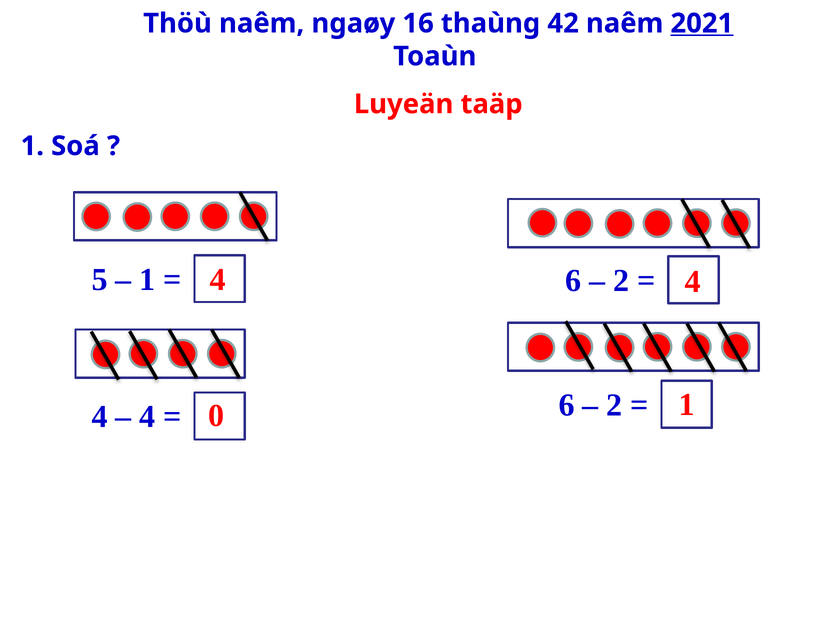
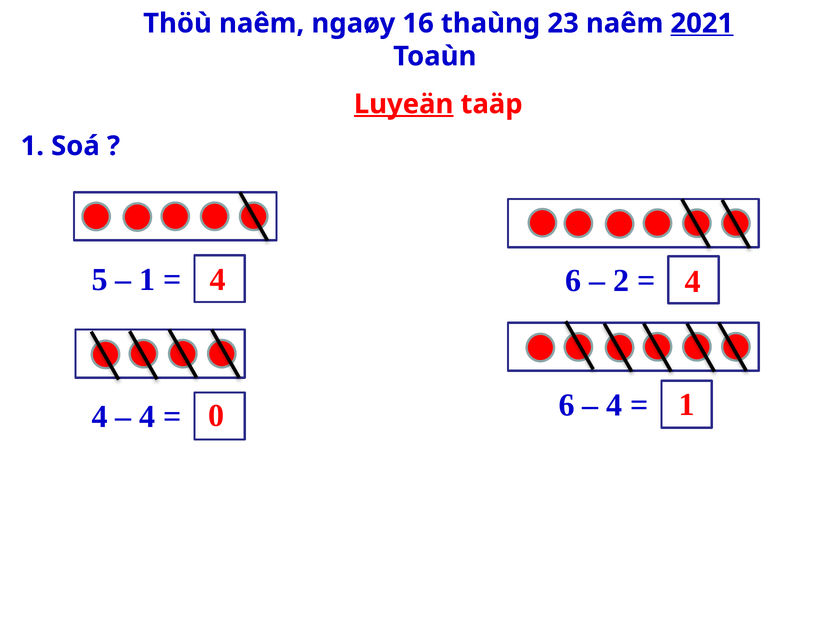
42: 42 -> 23 (563, 23)
Luyeän underline: none -> present (404, 104)
2: 2 -> 4 (614, 405)
